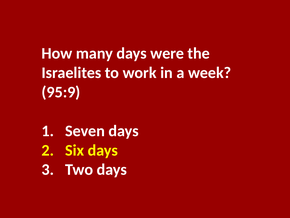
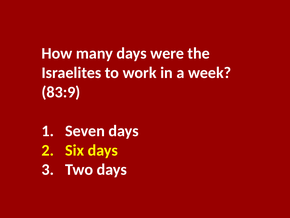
95:9: 95:9 -> 83:9 (61, 92)
